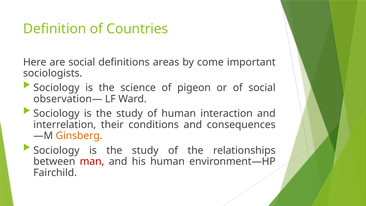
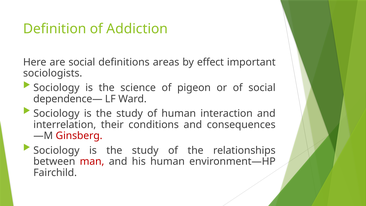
Countries: Countries -> Addiction (137, 29)
come: come -> effect (210, 62)
observation—: observation— -> dependence— (68, 99)
Ginsberg colour: orange -> red (79, 136)
